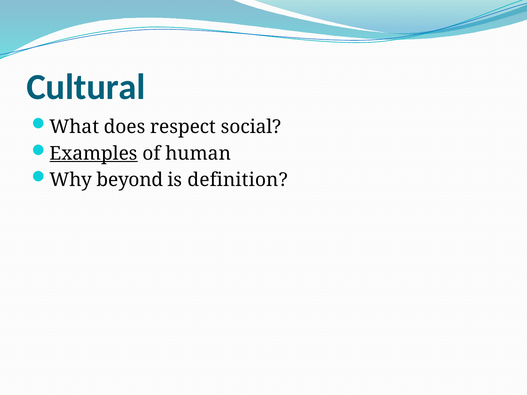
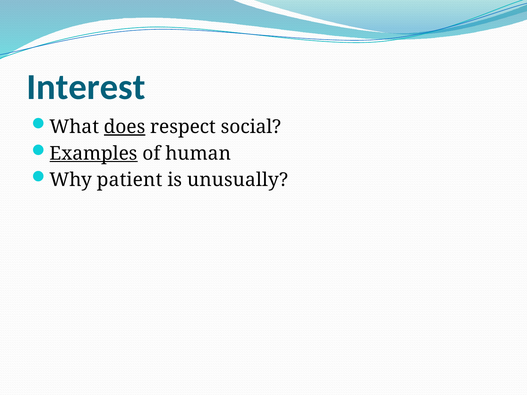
Cultural: Cultural -> Interest (86, 87)
does underline: none -> present (125, 127)
beyond: beyond -> patient (130, 180)
definition: definition -> unusually (238, 180)
